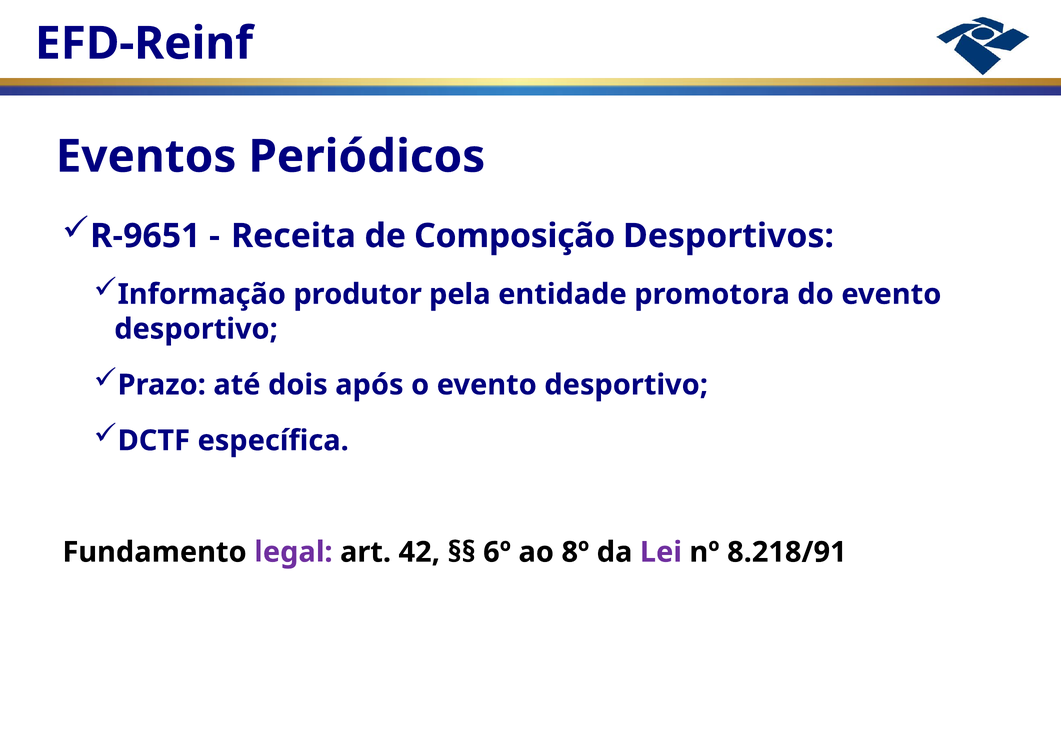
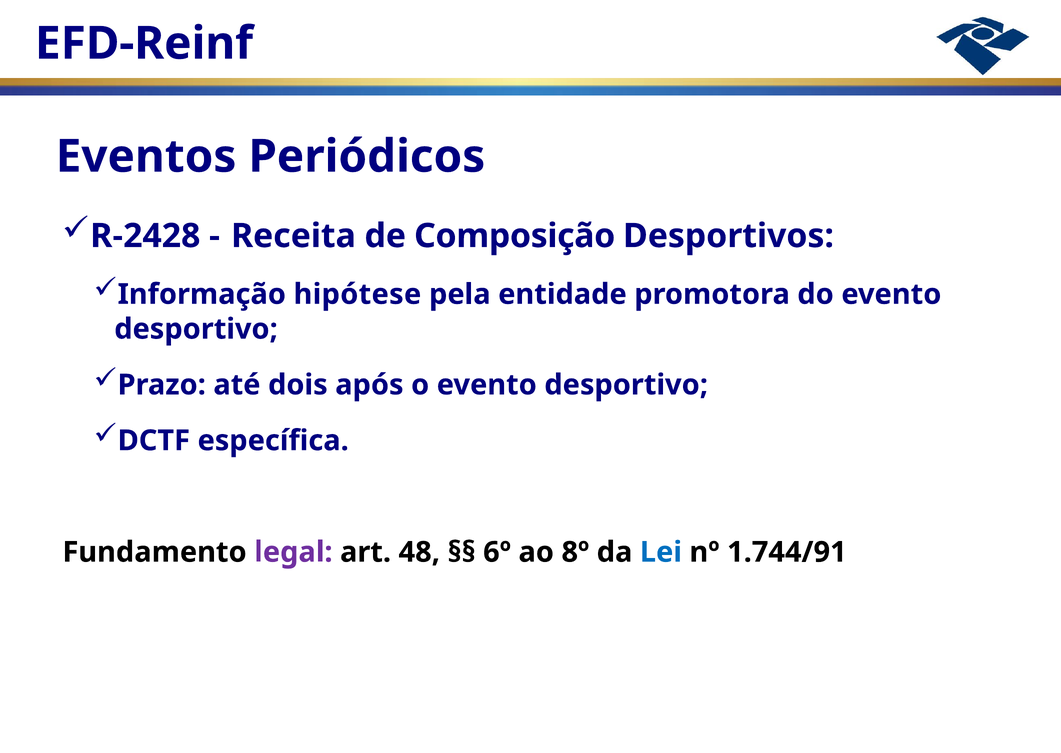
R-9651: R-9651 -> R-2428 (145, 236)
produtor: produtor -> hipótese (357, 294)
42: 42 -> 48 (419, 552)
Lei colour: purple -> blue (661, 552)
8.218/91: 8.218/91 -> 1.744/91 (787, 552)
